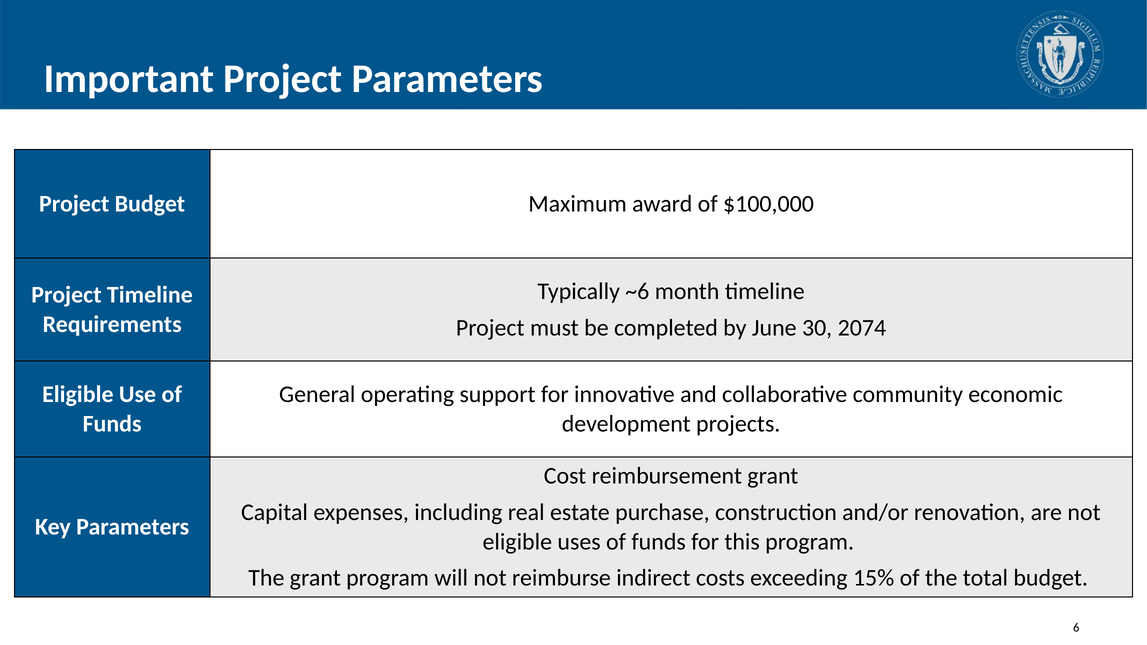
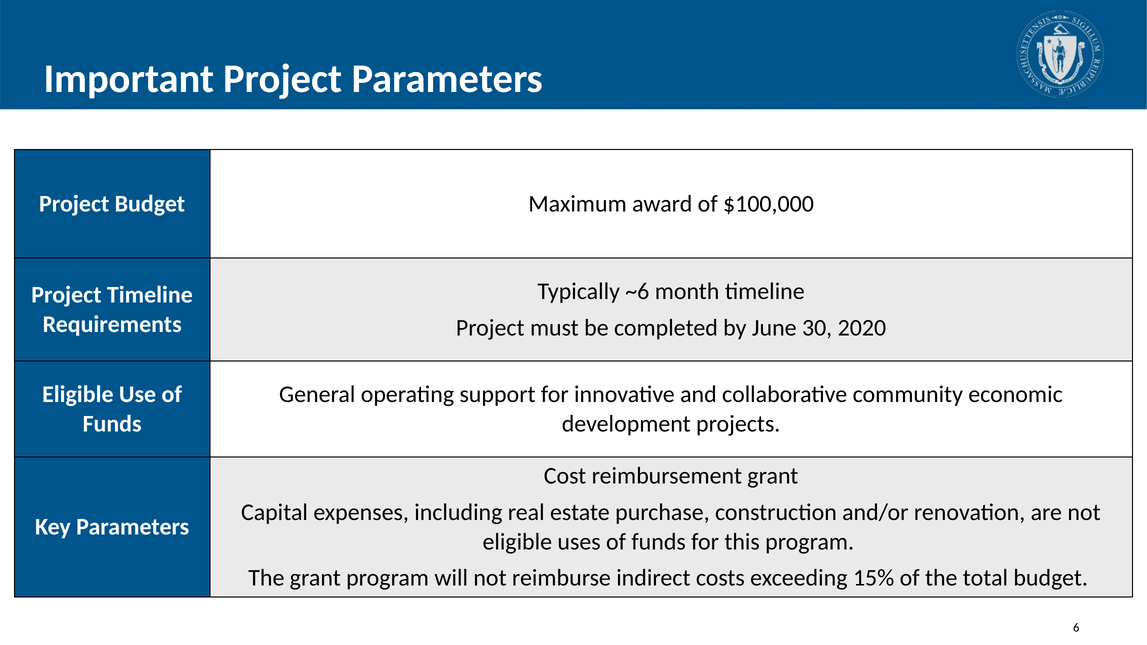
2074: 2074 -> 2020 (862, 328)
